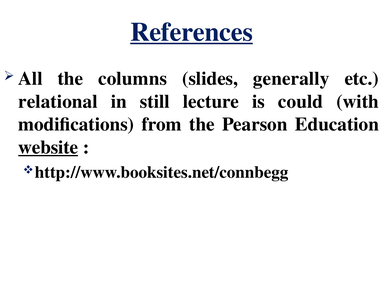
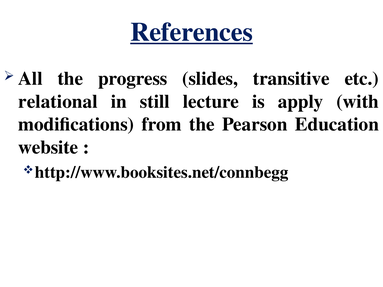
columns: columns -> progress (133, 79)
generally: generally -> transitive (291, 79)
could: could -> apply (301, 102)
website underline: present -> none (48, 148)
